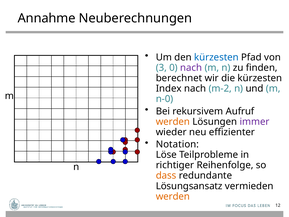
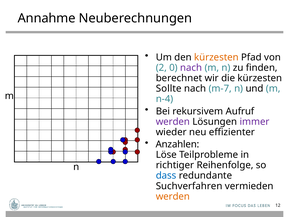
kürzesten colour: blue -> orange (216, 57)
3: 3 -> 2 (161, 68)
Index: Index -> Sollte (169, 88)
m-2: m-2 -> m-7 (220, 88)
n-0: n-0 -> n-4 (165, 99)
werden colour: orange -> purple (173, 121)
Notation: Notation -> Anzahlen (177, 144)
dass colour: orange -> blue (166, 175)
Lösungsansatz: Lösungsansatz -> Suchverfahren (189, 186)
